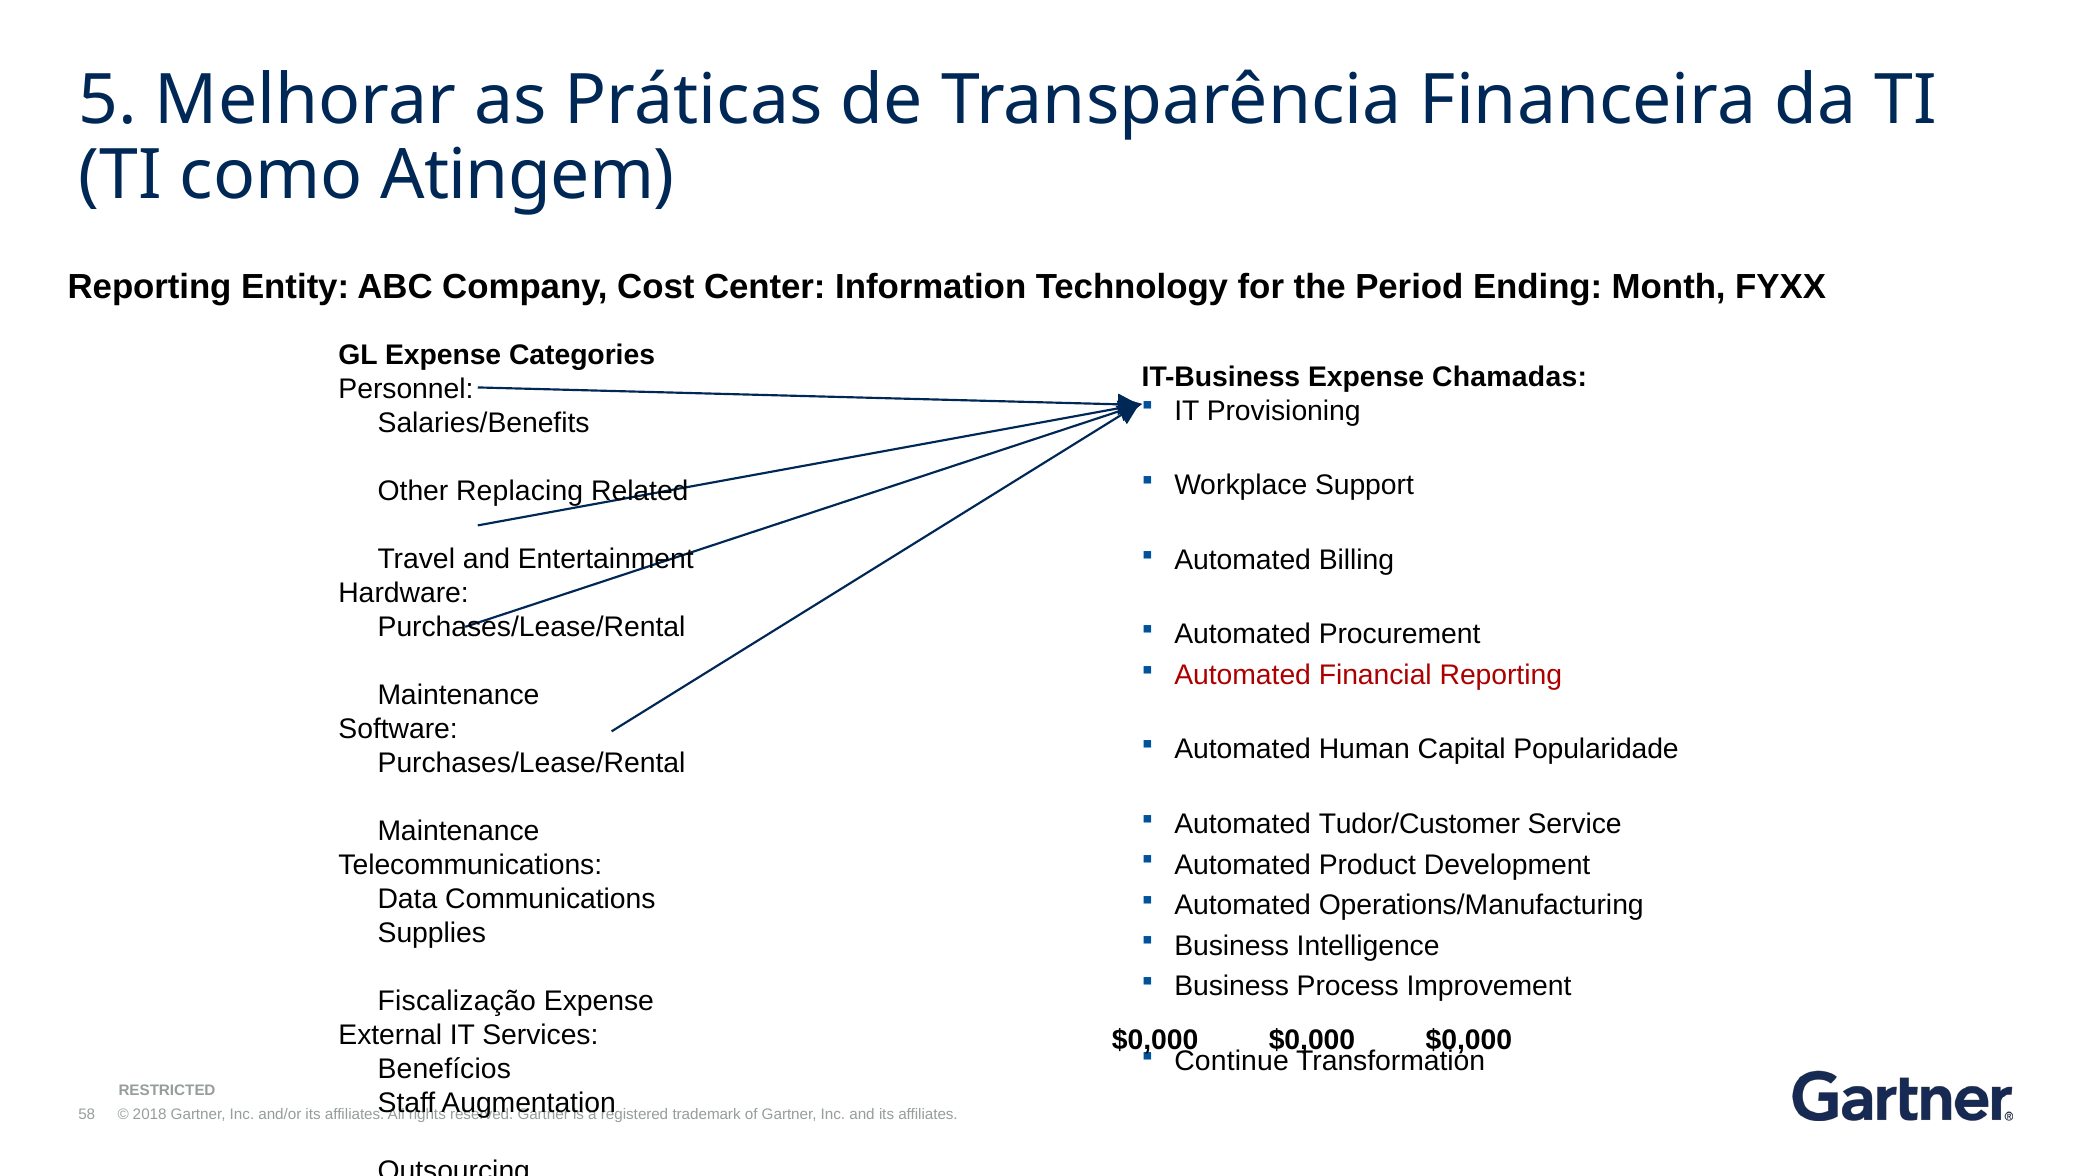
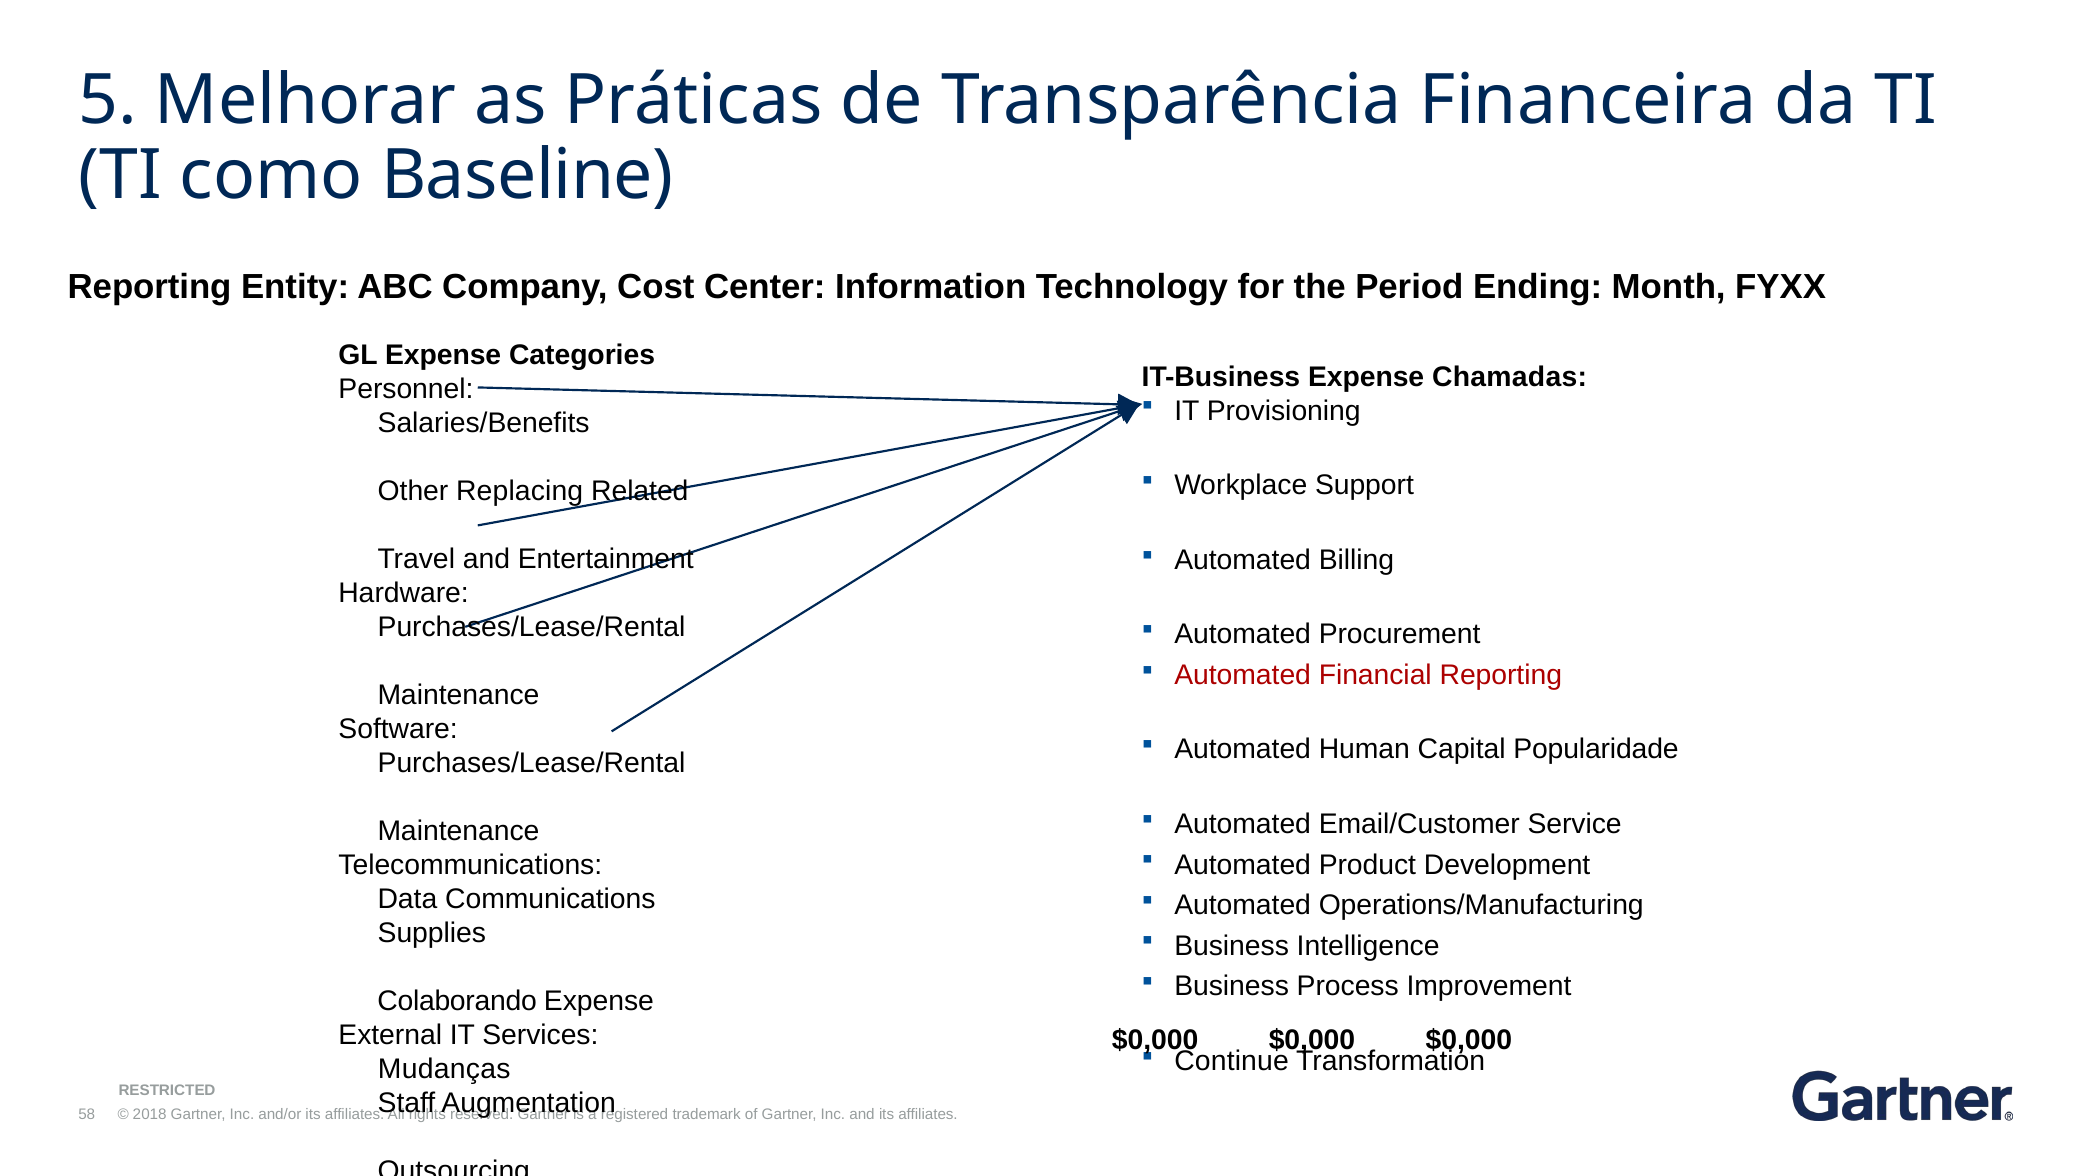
Atingem: Atingem -> Baseline (527, 175)
Tudor/Customer: Tudor/Customer -> Email/Customer (1419, 824)
Fiscalização: Fiscalização -> Colaborando (457, 1001)
Benefícios: Benefícios -> Mudanças (444, 1069)
